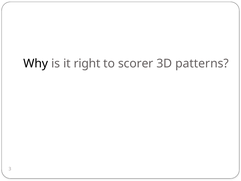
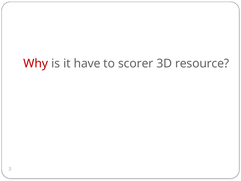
Why colour: black -> red (36, 63)
right: right -> have (87, 63)
patterns: patterns -> resource (202, 63)
